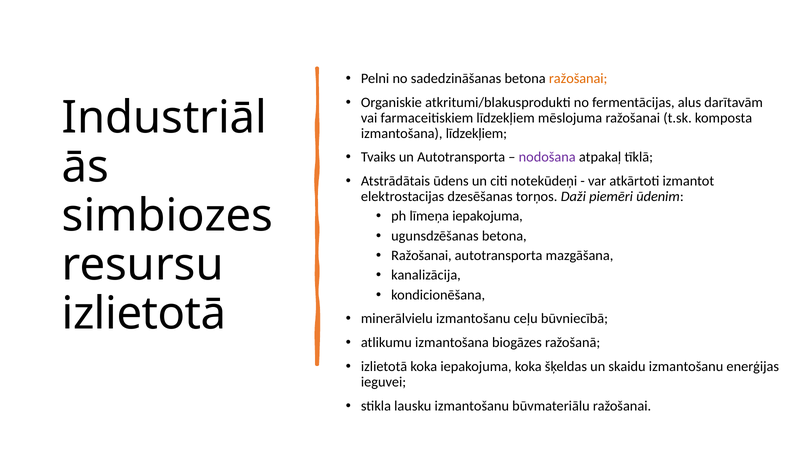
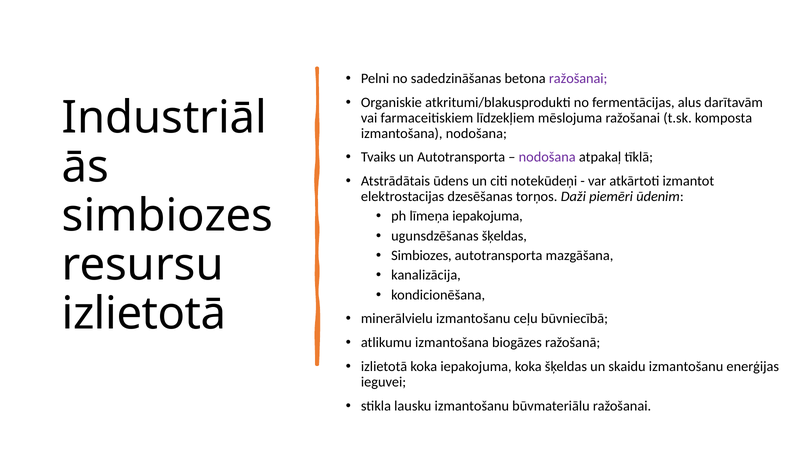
ražošanai colour: orange -> purple (578, 79)
izmantošana līdzekļiem: līdzekļiem -> nodošana (476, 134)
ugunsdzēšanas betona: betona -> šķeldas (504, 236)
Ražošanai: Ražošanai -> Simbiozes (421, 256)
